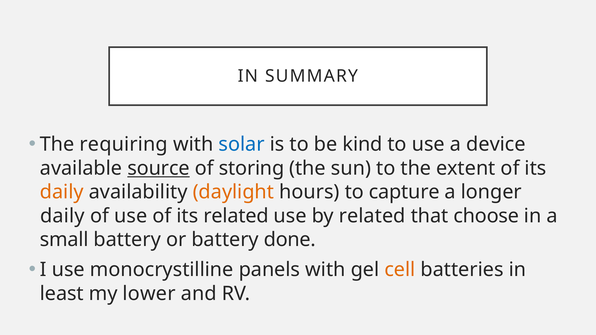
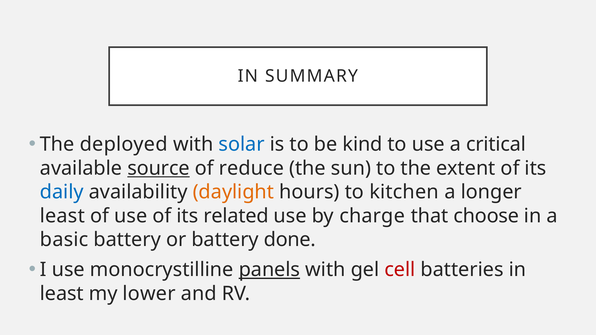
requiring: requiring -> deployed (124, 145)
device: device -> critical (496, 145)
storing: storing -> reduce (251, 168)
daily colour: orange -> blue (62, 192)
capture: capture -> kitchen (404, 192)
daily: daily -> least (62, 216)
by related: related -> charge (372, 216)
small: small -> basic (64, 240)
panels underline: none -> present (269, 270)
cell colour: orange -> red (400, 270)
